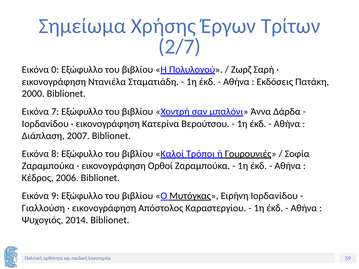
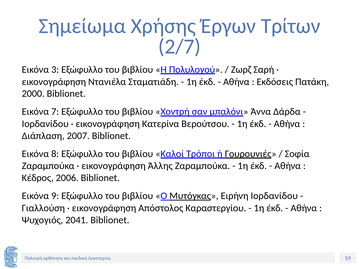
0: 0 -> 3 (55, 70)
Ορθοί: Ορθοί -> Άλλης (160, 166)
2014: 2014 -> 2041 (77, 220)
